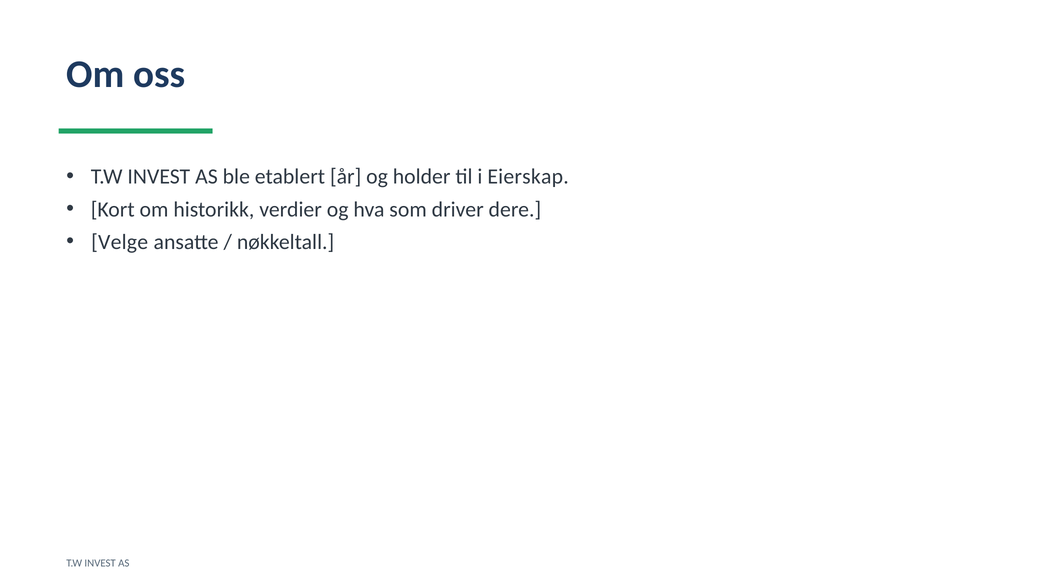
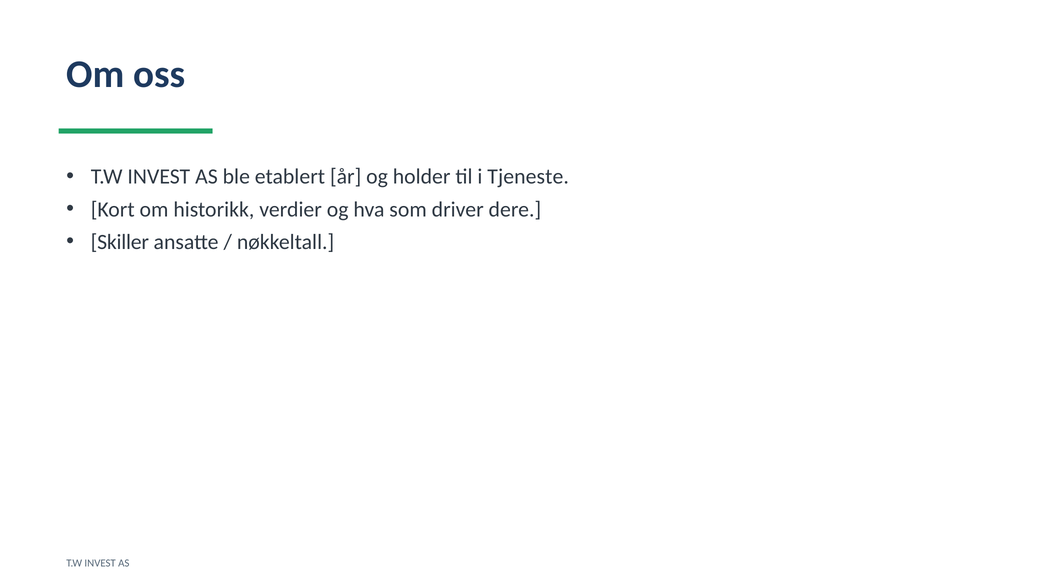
Eierskap: Eierskap -> Tjeneste (528, 177)
Velge: Velge -> Skiller (120, 242)
